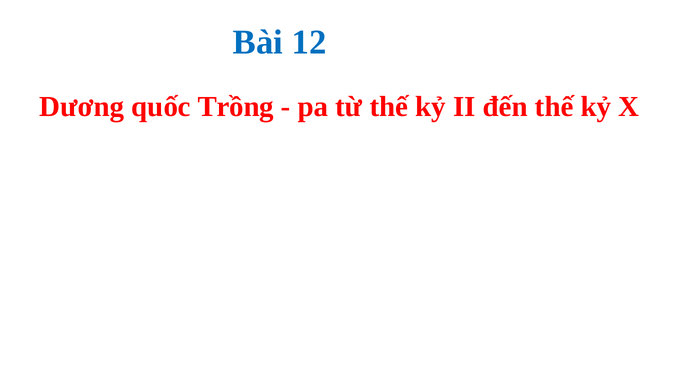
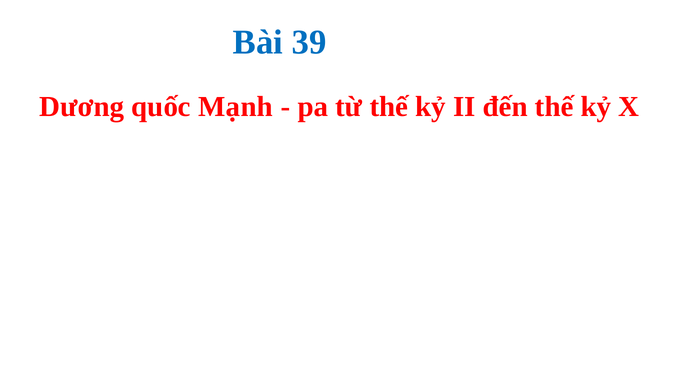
12: 12 -> 39 (309, 42)
Trồng: Trồng -> Mạnh (236, 106)
